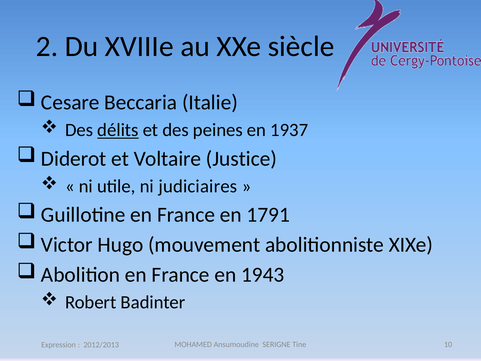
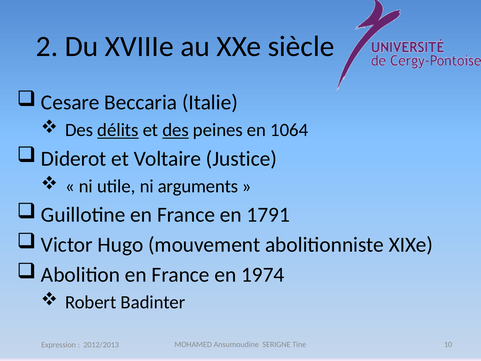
des underline: none -> present (176, 130)
1937: 1937 -> 1064 (289, 130)
judiciaires: judiciaires -> arguments (198, 186)
1943: 1943 -> 1974 (263, 275)
